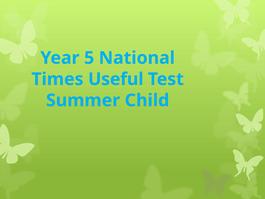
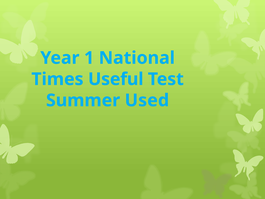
5: 5 -> 1 (89, 58)
Child: Child -> Used (147, 100)
